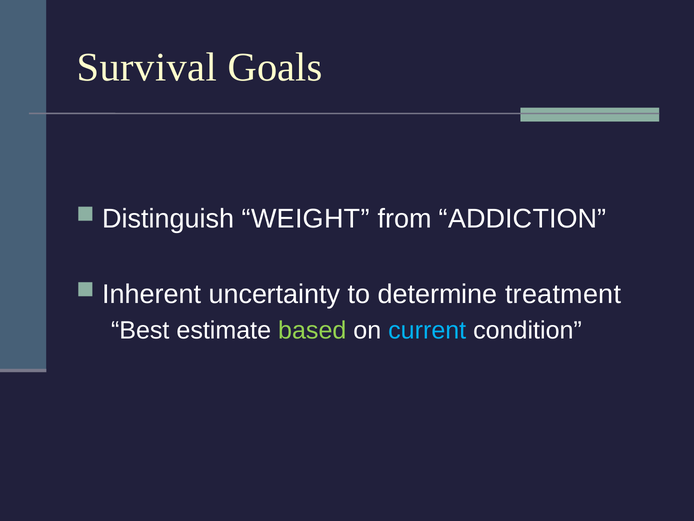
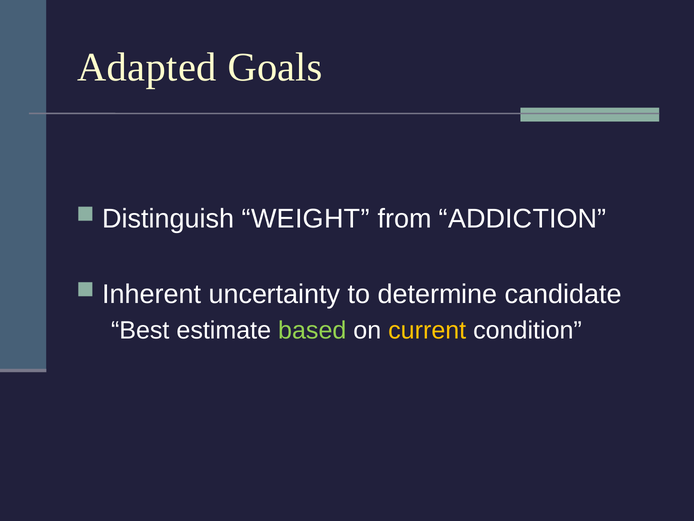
Survival: Survival -> Adapted (147, 67)
treatment: treatment -> candidate (563, 294)
current colour: light blue -> yellow (427, 330)
